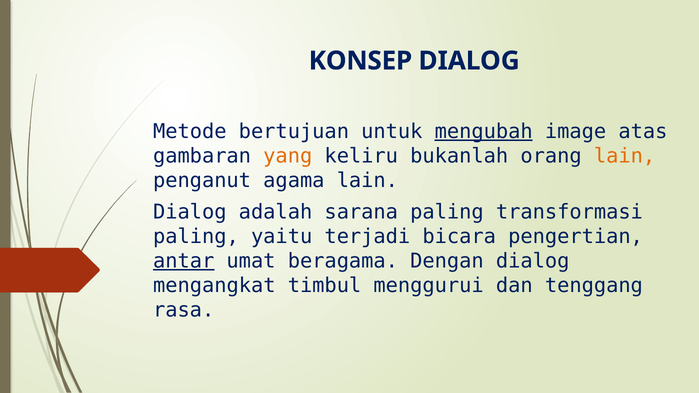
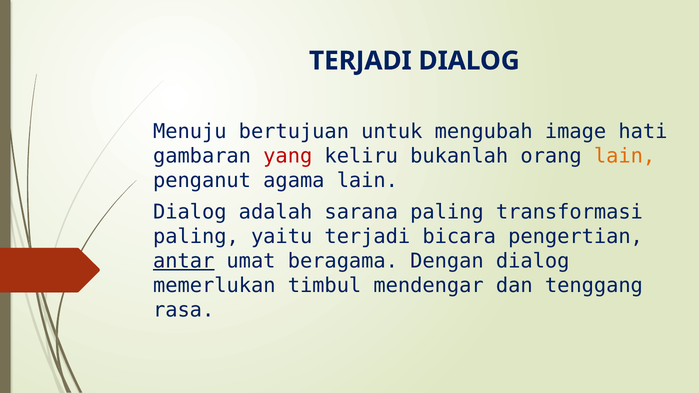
KONSEP: KONSEP -> TERJADI (360, 61)
Metode: Metode -> Menuju (190, 131)
mengubah underline: present -> none (484, 131)
atas: atas -> hati (643, 131)
yang colour: orange -> red (288, 156)
mengangkat: mengangkat -> memerlukan (214, 286)
menggurui: menggurui -> mendengar (429, 286)
